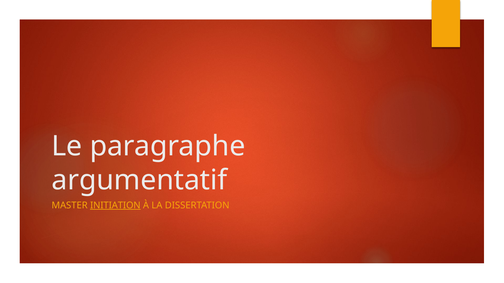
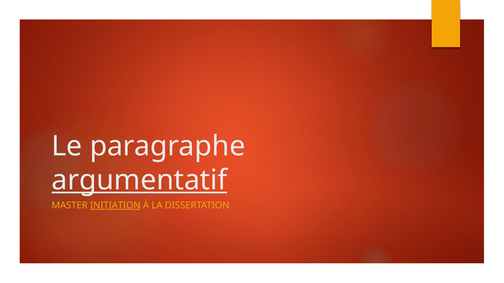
argumentatif underline: none -> present (139, 181)
